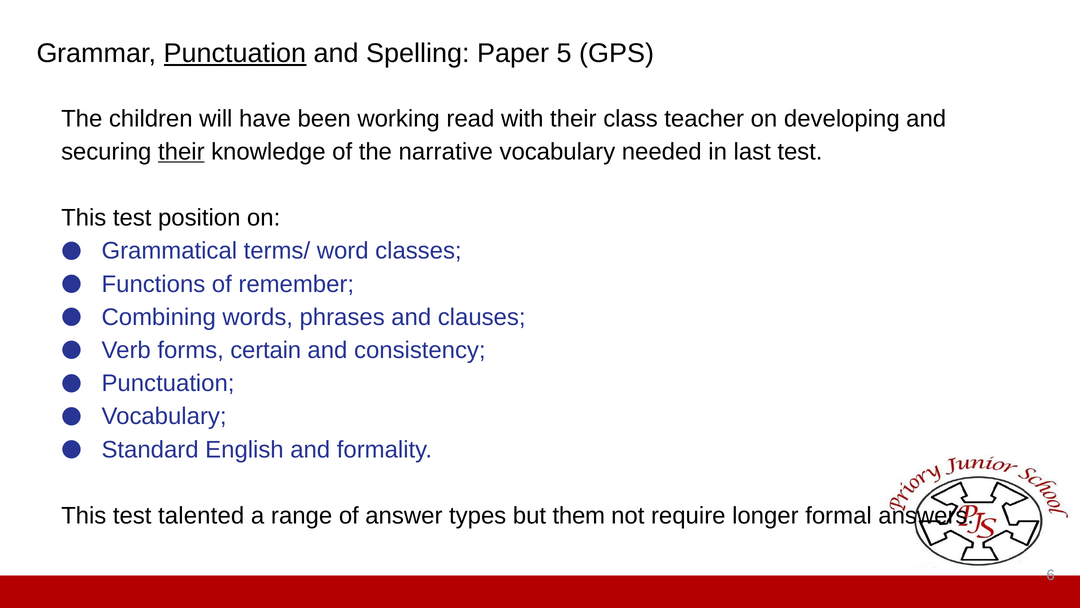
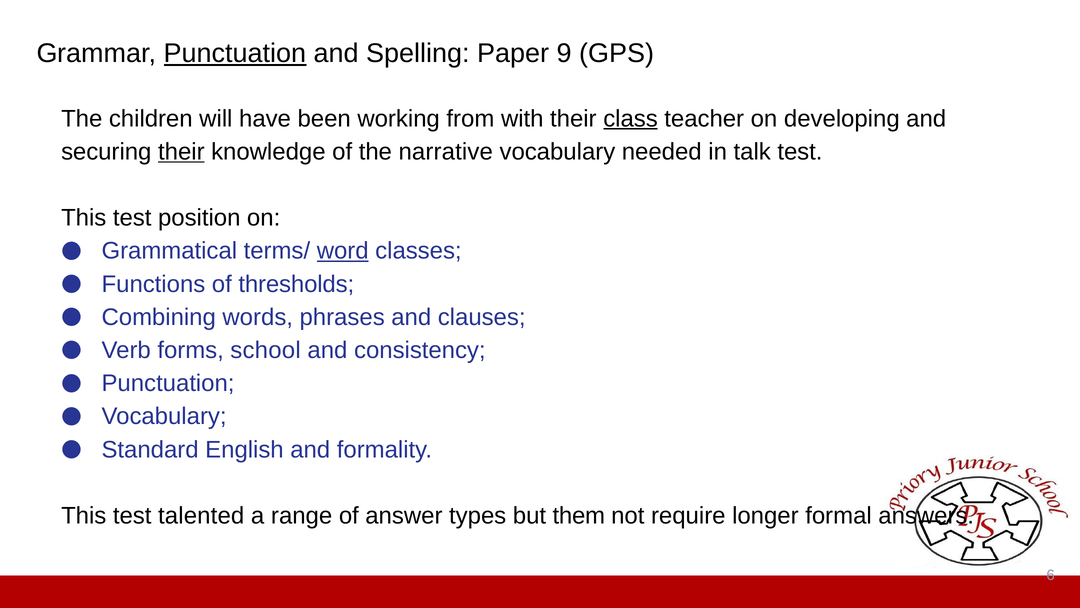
5: 5 -> 9 (564, 53)
read: read -> from (470, 118)
class underline: none -> present (631, 118)
last: last -> talk (752, 152)
word underline: none -> present (343, 251)
remember: remember -> thresholds (296, 284)
certain: certain -> school (266, 350)
